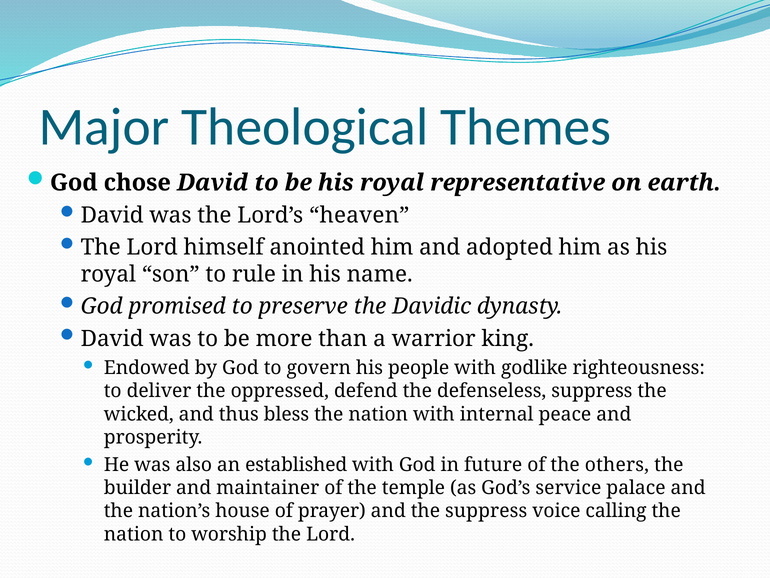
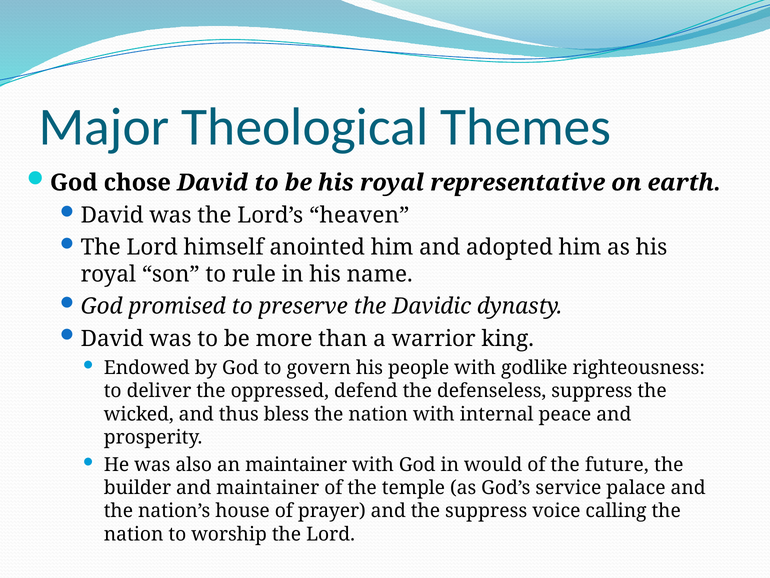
an established: established -> maintainer (296, 464)
future: future -> would (493, 464)
others: others -> future (617, 464)
